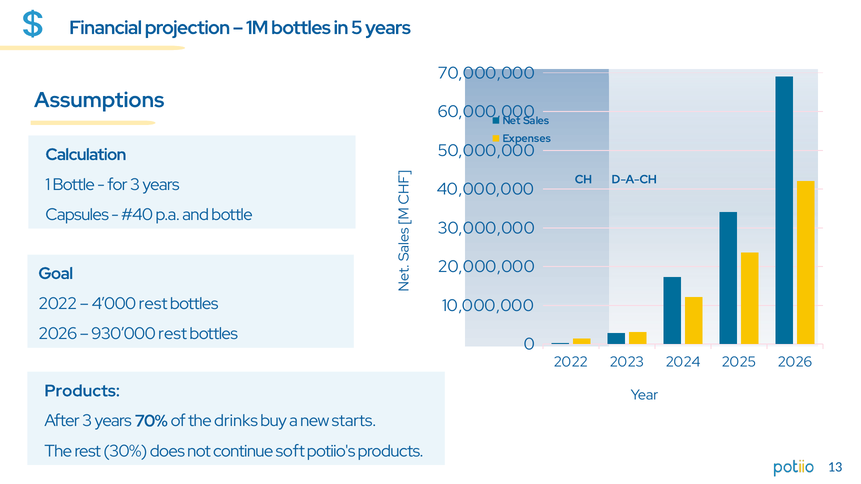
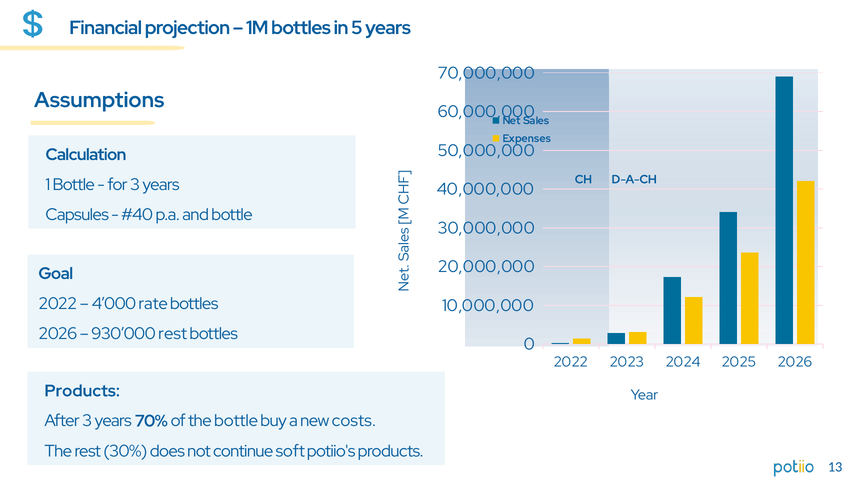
4’000 rest: rest -> rate (153, 304)
the drinks: drinks -> bottle (236, 421)
starts: starts -> costs (354, 421)
